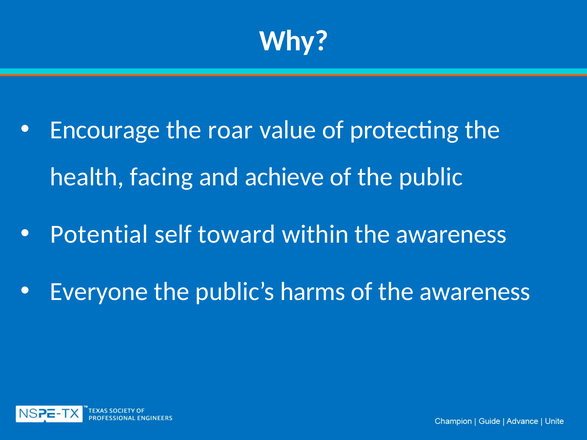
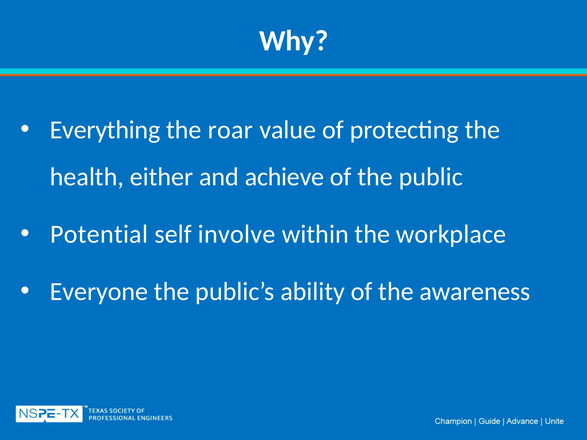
Encourage: Encourage -> Everything (105, 130)
facing: facing -> either (161, 177)
toward: toward -> involve (237, 234)
within the awareness: awareness -> workplace (451, 234)
harms: harms -> ability (313, 292)
